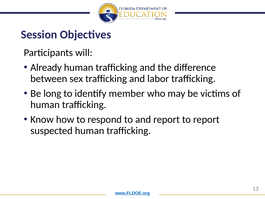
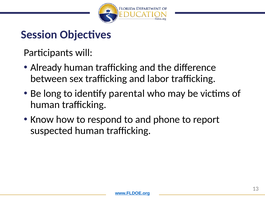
member: member -> parental (127, 93)
and report: report -> phone (167, 119)
